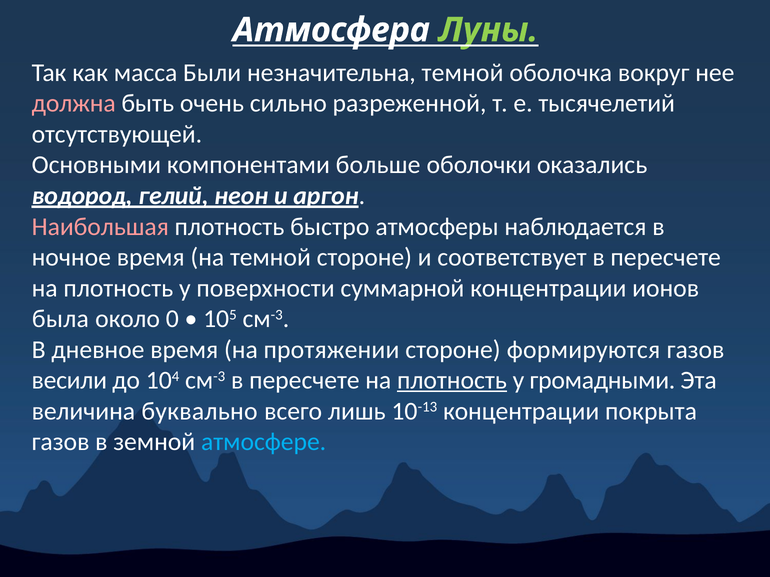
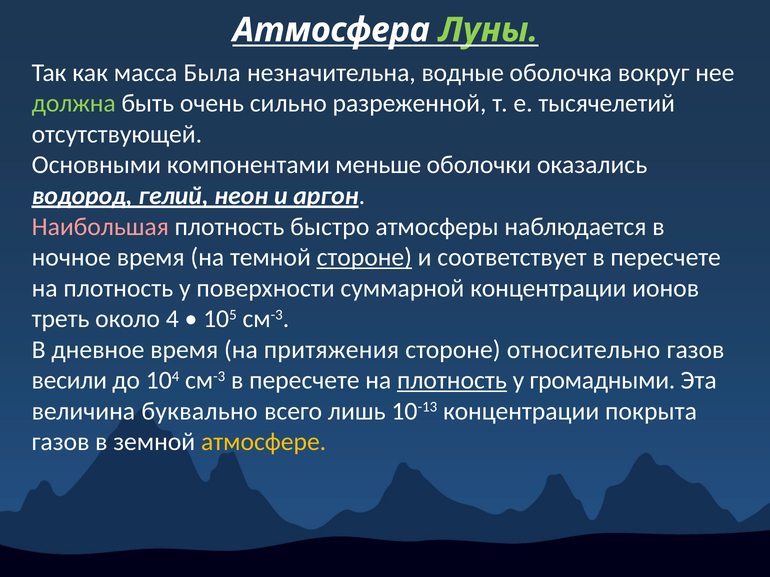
Были: Были -> Была (212, 73)
незначительна темной: темной -> водные (463, 73)
должна colour: pink -> light green (74, 104)
больше: больше -> меньше (378, 165)
стороне underline: none -> present (364, 258)
была: была -> треть (61, 319)
0: 0 -> 4 (172, 319)
протяжении: протяжении -> притяжения (331, 350)
формируются: формируются -> относительно (584, 350)
атмосфере colour: light blue -> yellow (264, 442)
